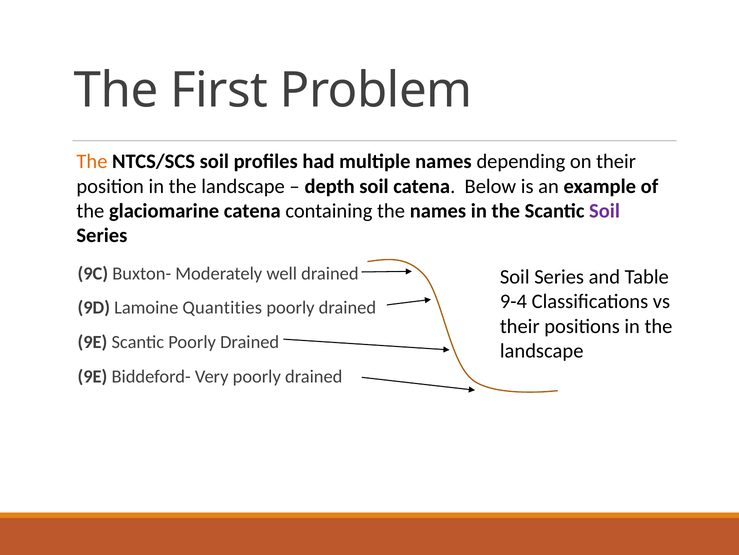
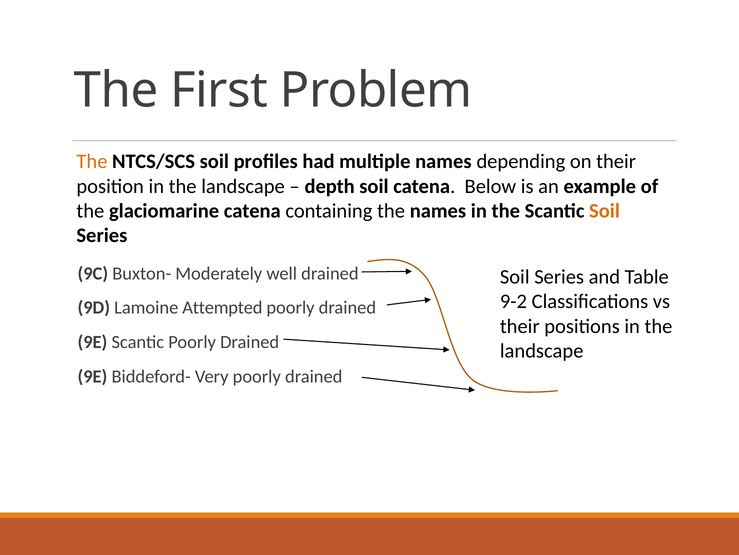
Soil colour: purple -> orange (605, 211)
9-4: 9-4 -> 9-2 (513, 301)
Quantities: Quantities -> Attempted (222, 307)
